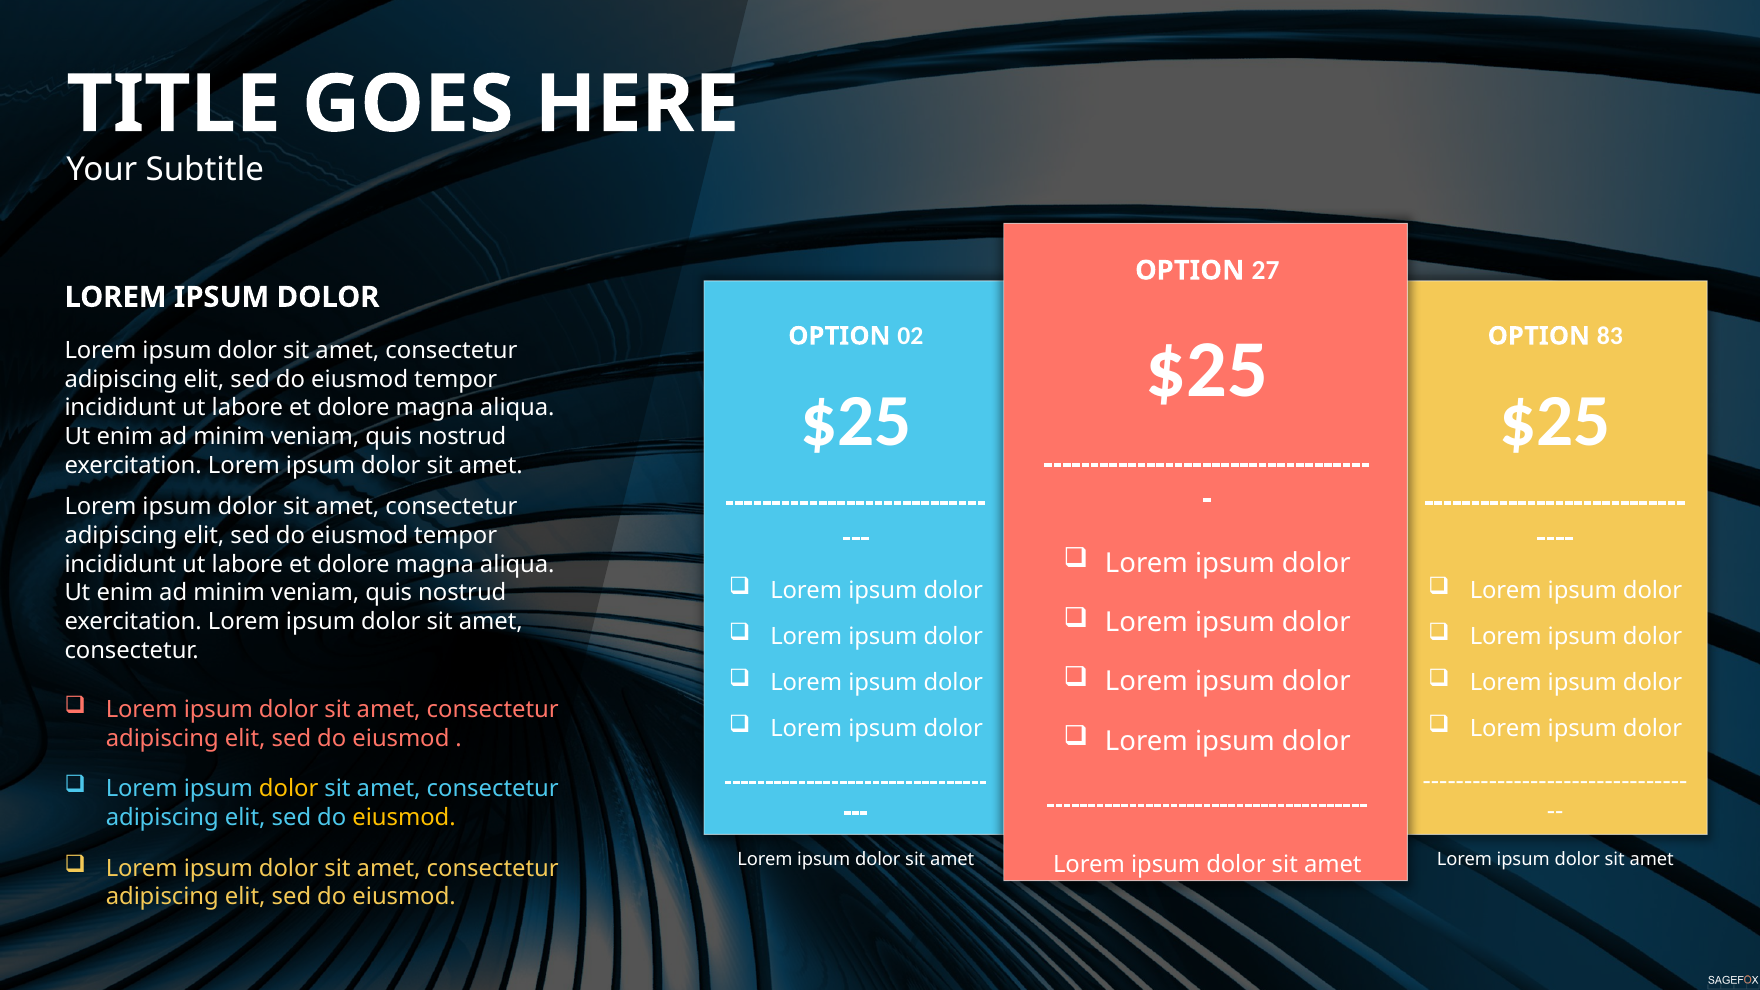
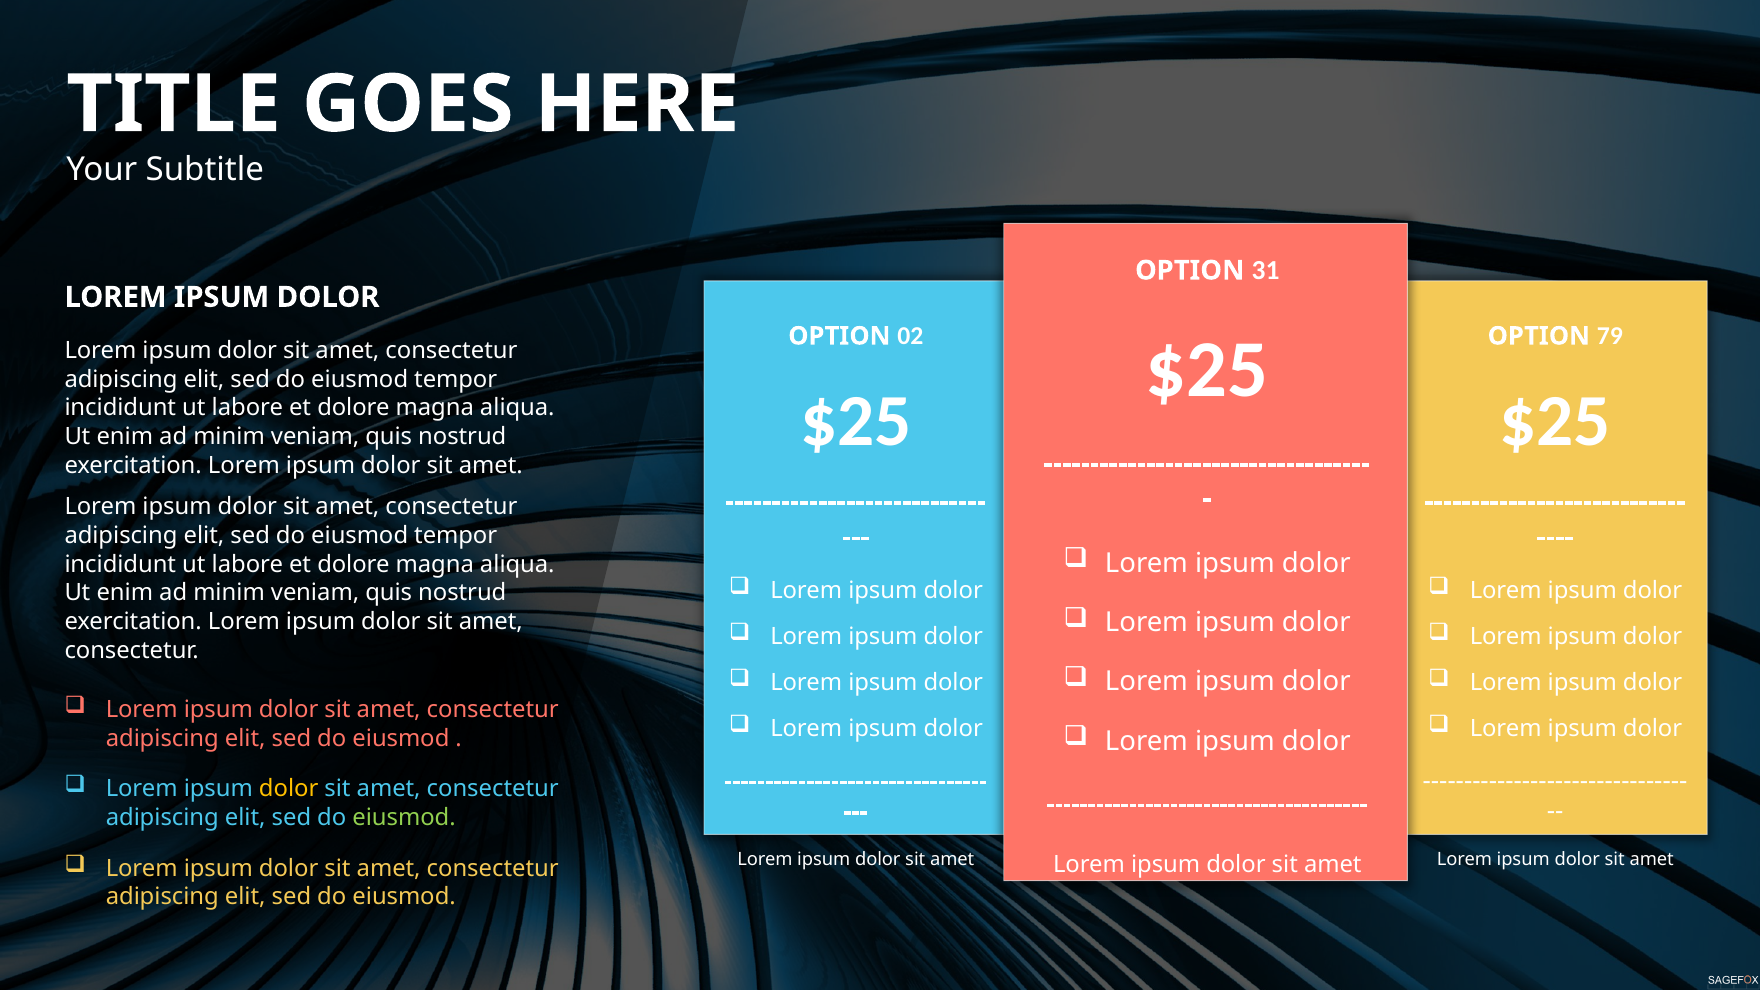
27: 27 -> 31 (1266, 270)
83: 83 -> 79 (1610, 336)
eiusmod colour: yellow -> light green (404, 818)
